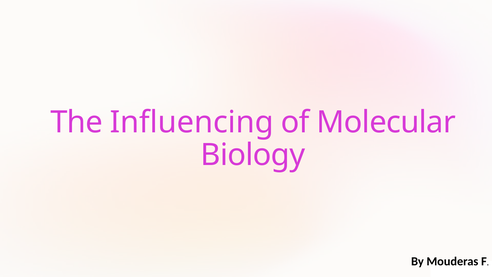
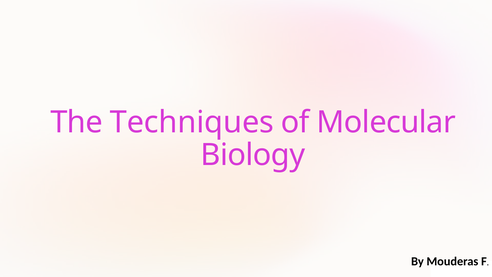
Influencing: Influencing -> Techniques (192, 122)
